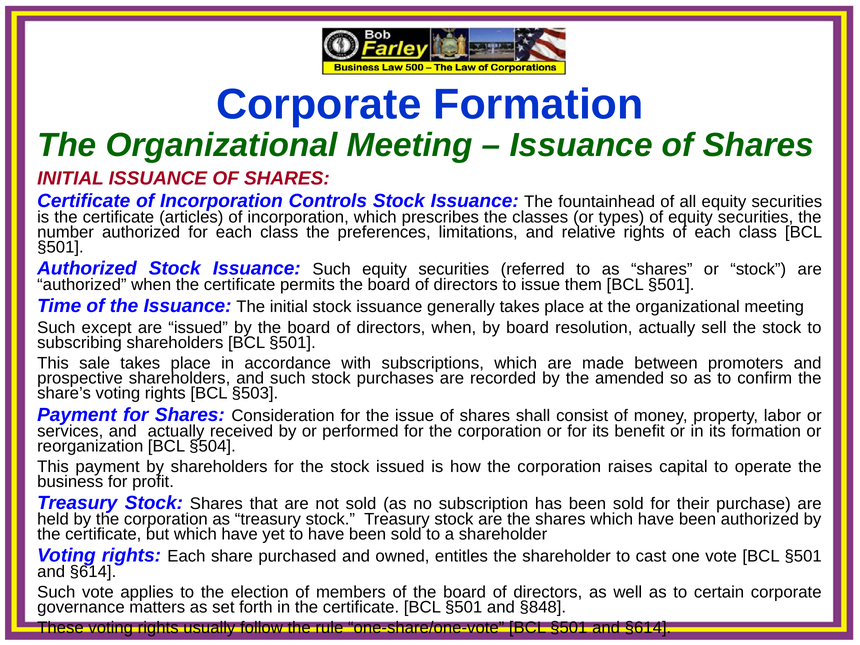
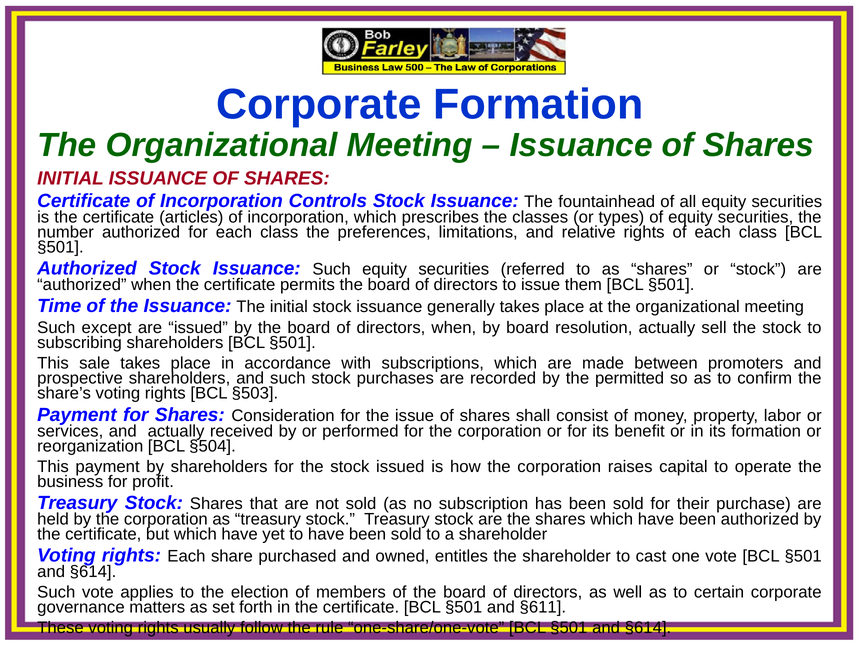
amended: amended -> permitted (630, 378)
§848: §848 -> §611 (543, 607)
